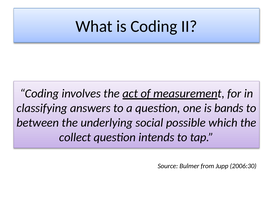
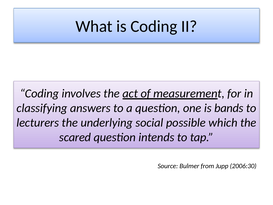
between: between -> lecturers (38, 123)
collect: collect -> scared (75, 137)
